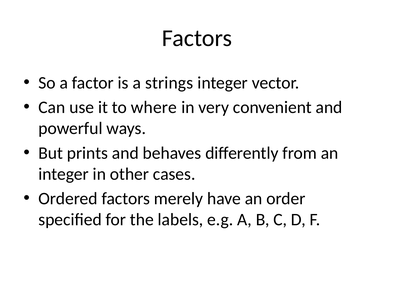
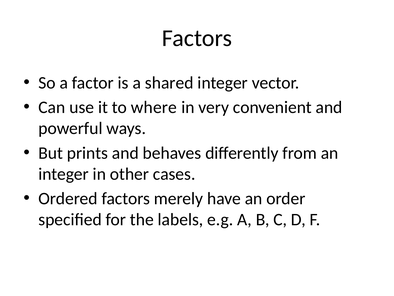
strings: strings -> shared (169, 83)
